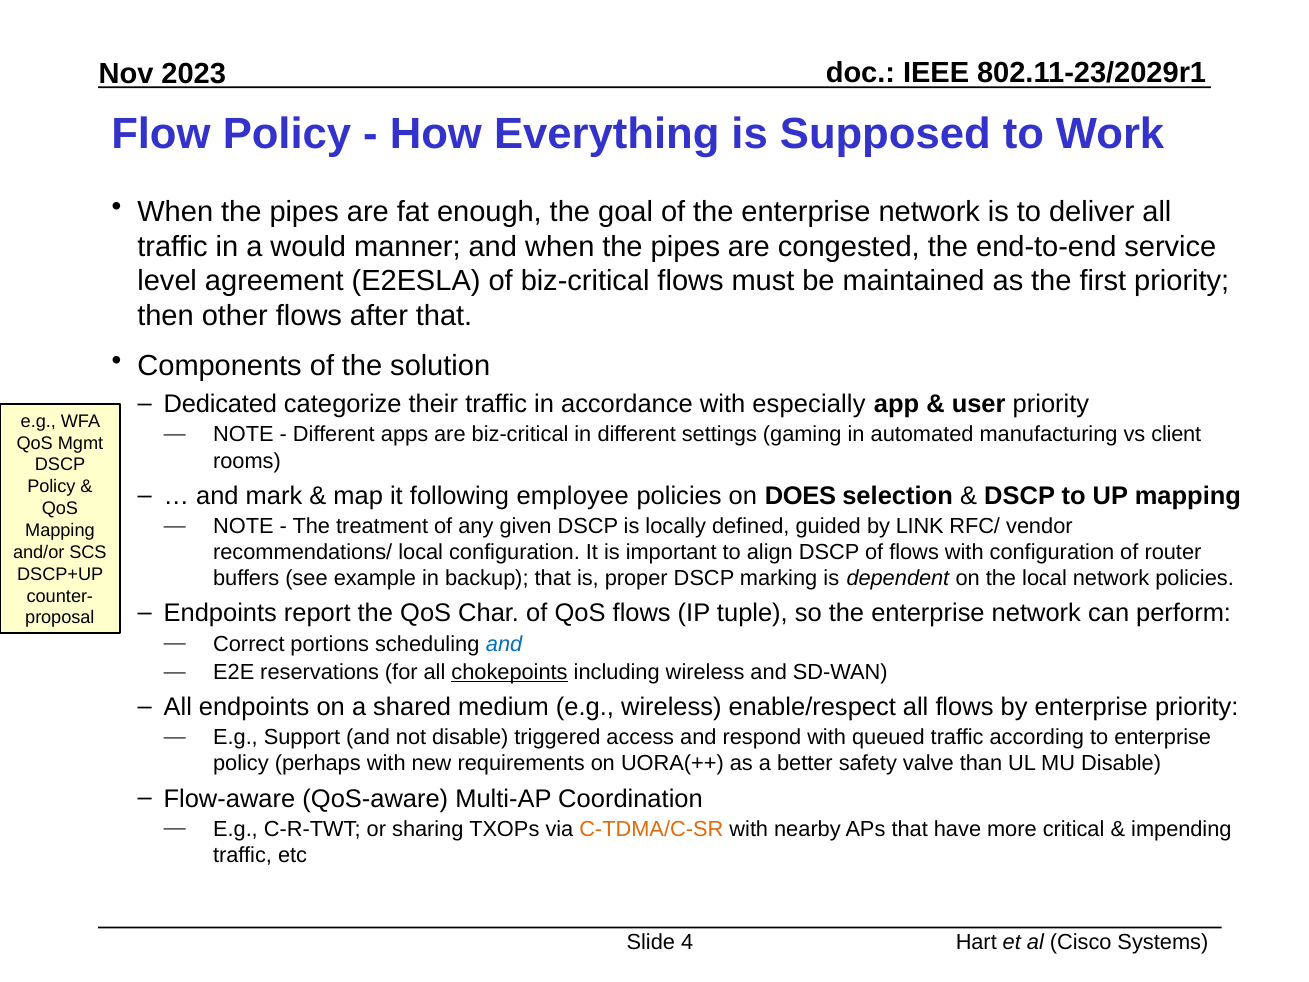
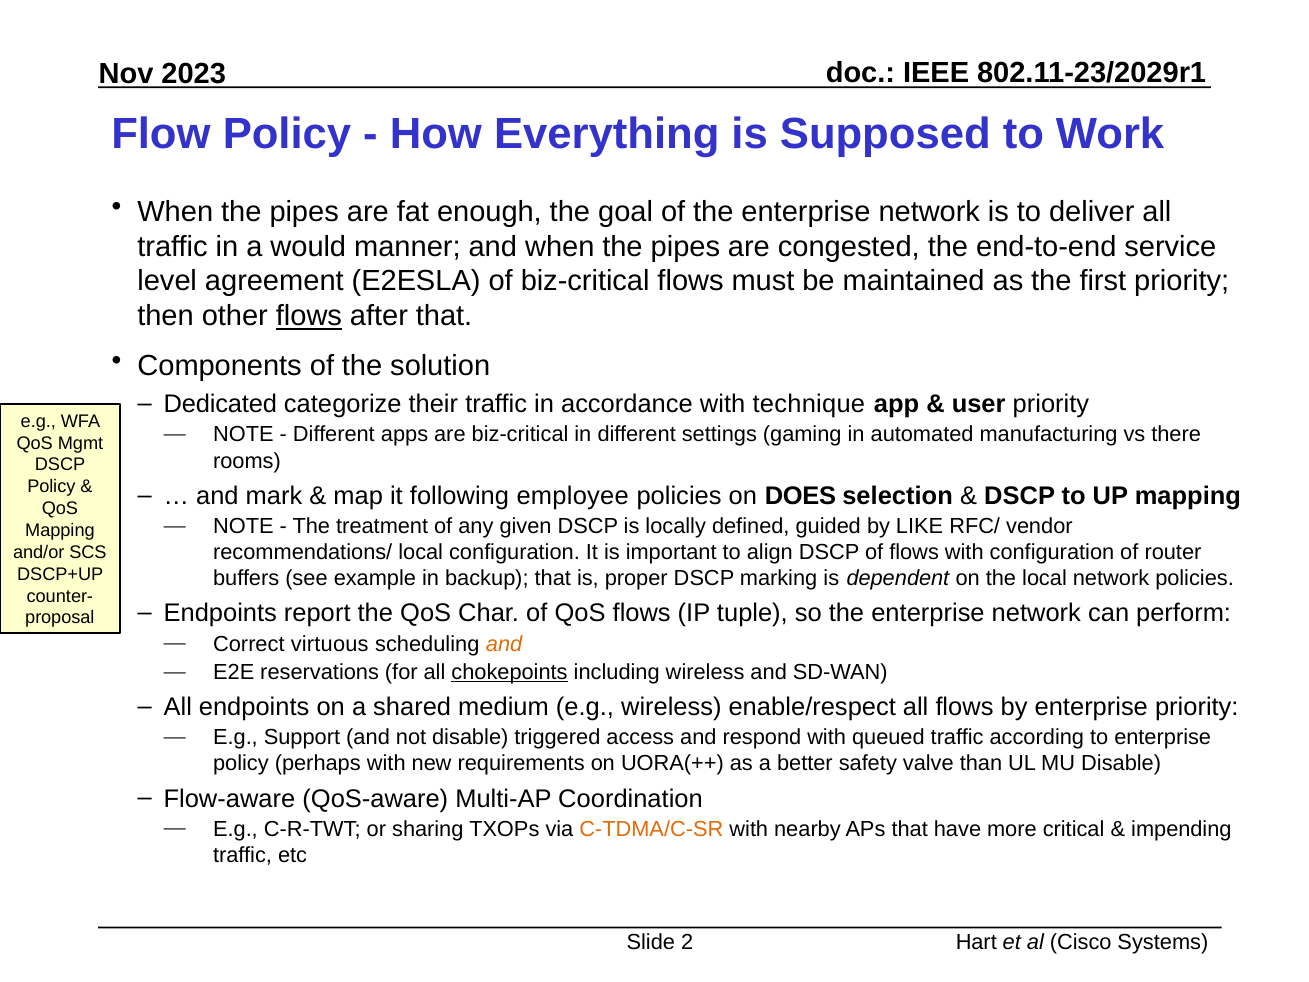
flows underline: none -> present (309, 316)
especially: especially -> technique (809, 404)
client: client -> there (1176, 435)
LINK: LINK -> LIKE (920, 526)
portions: portions -> virtuous (330, 644)
and colour: blue -> orange (504, 644)
4: 4 -> 2 (687, 942)
